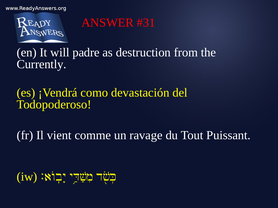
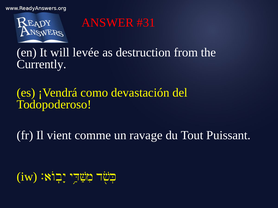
padre: padre -> levée (86, 52)
